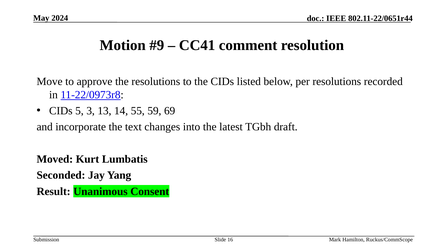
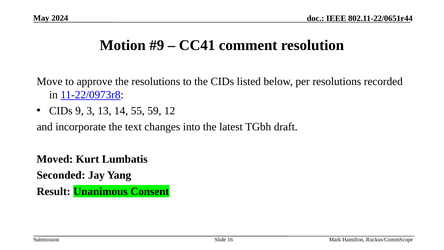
5: 5 -> 9 (79, 111)
69: 69 -> 12 (170, 111)
